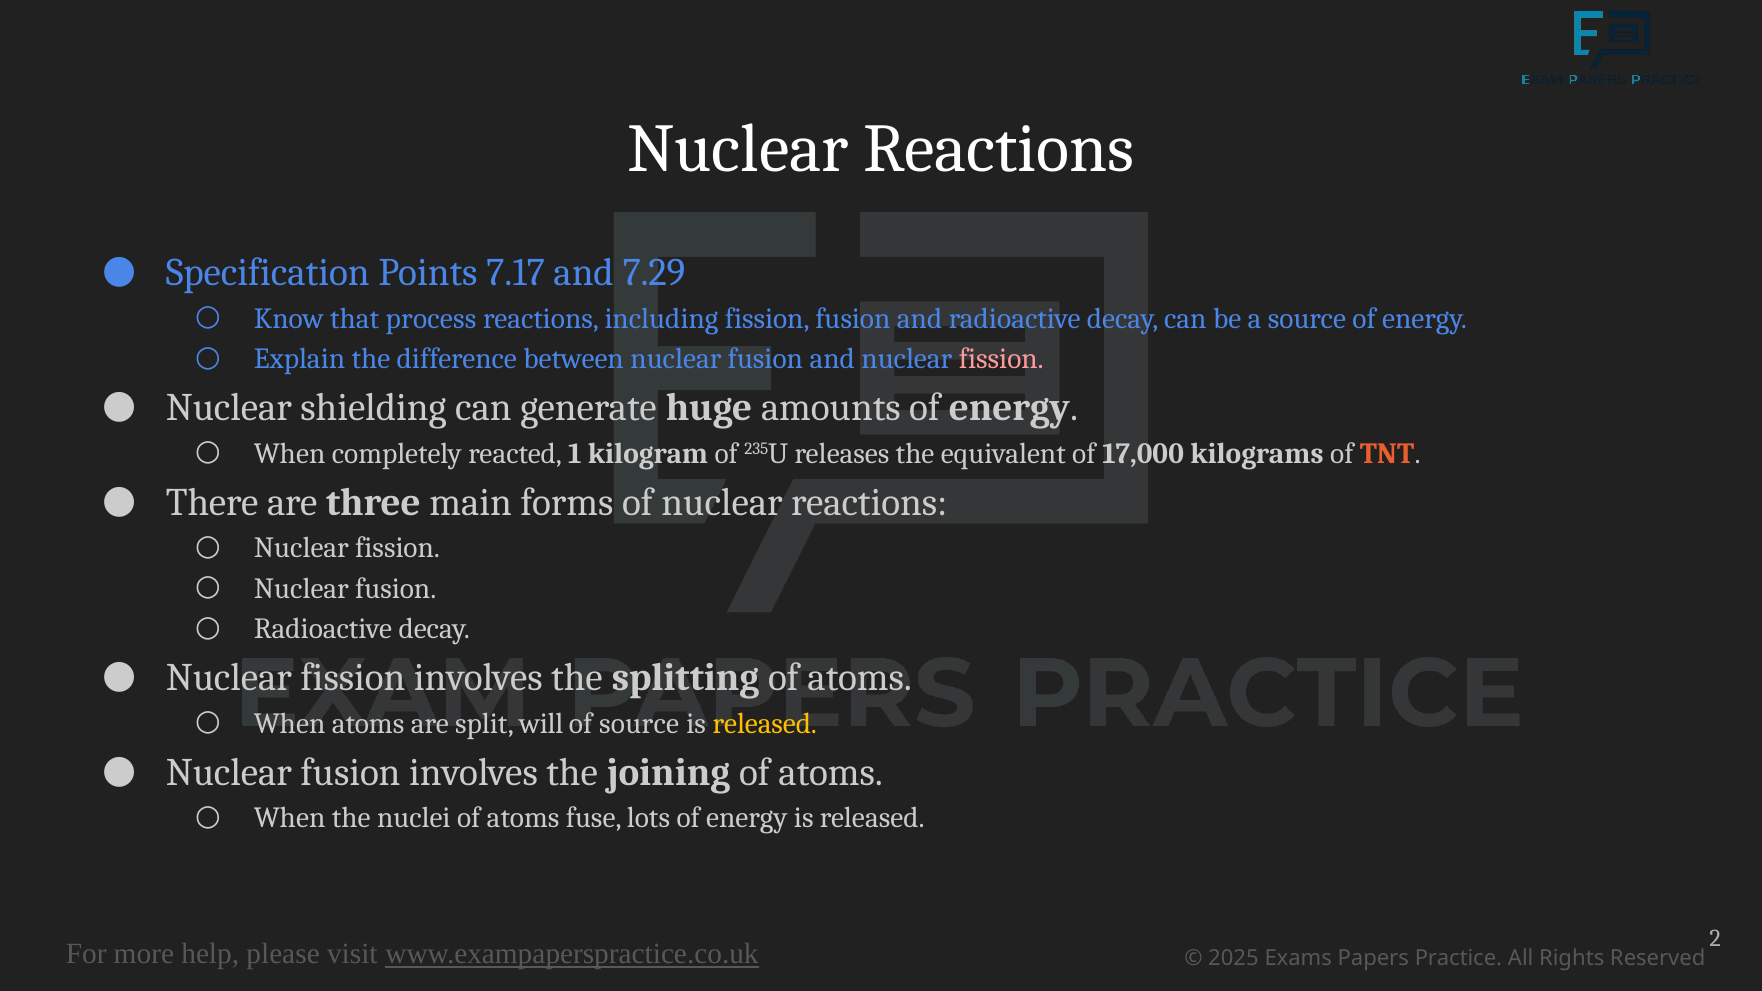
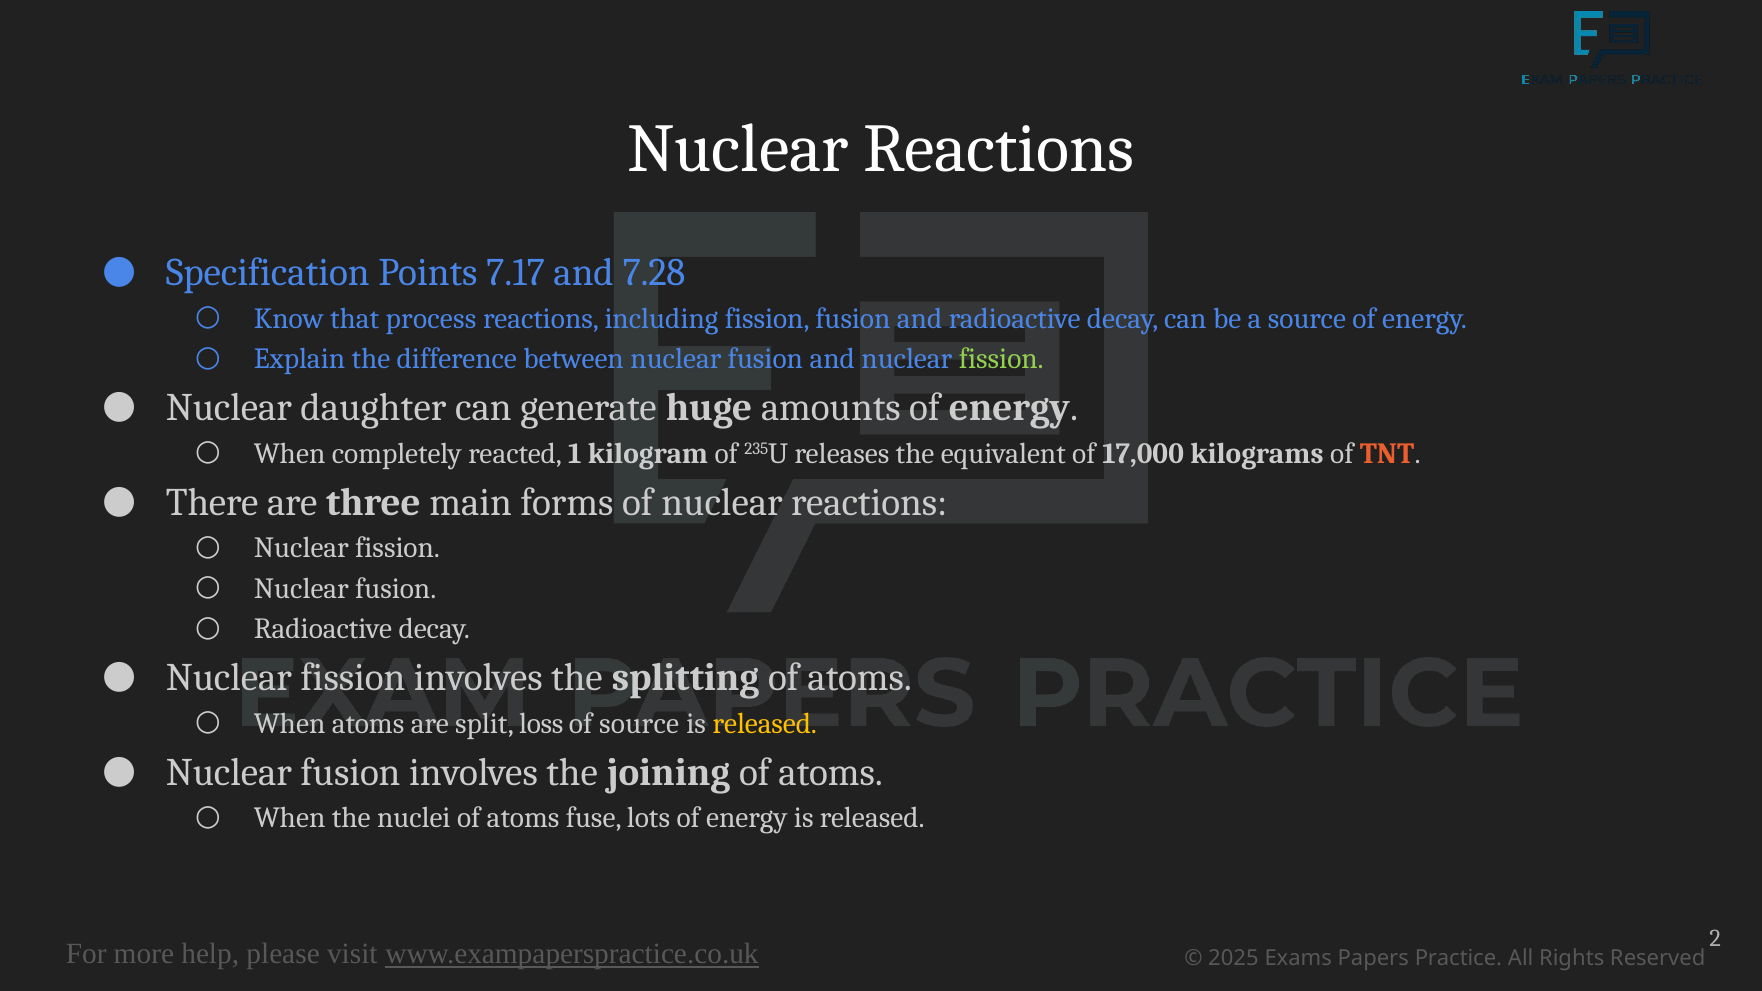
7.29: 7.29 -> 7.28 (654, 273)
fission colour: pink -> light green (1001, 359)
shielding: shielding -> daughter (373, 408)
will: will -> loss (541, 724)
